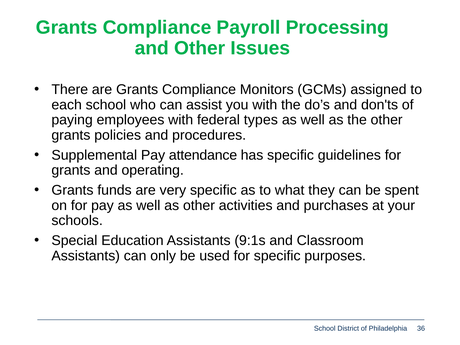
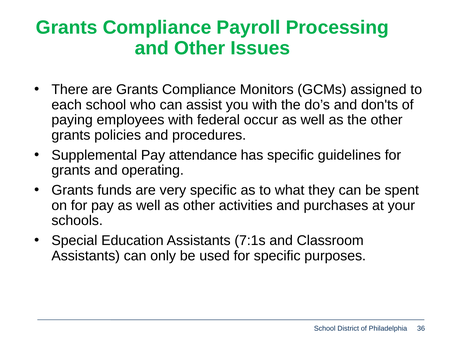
types: types -> occur (261, 120)
9:1s: 9:1s -> 7:1s (250, 241)
